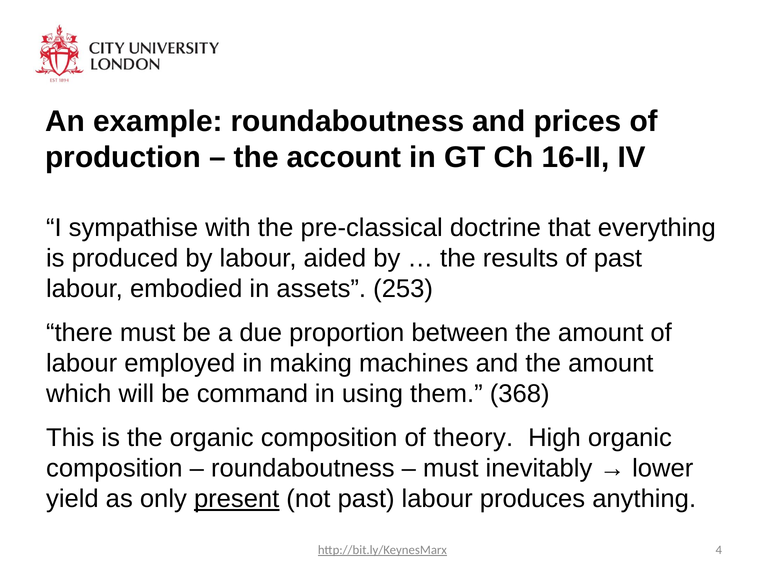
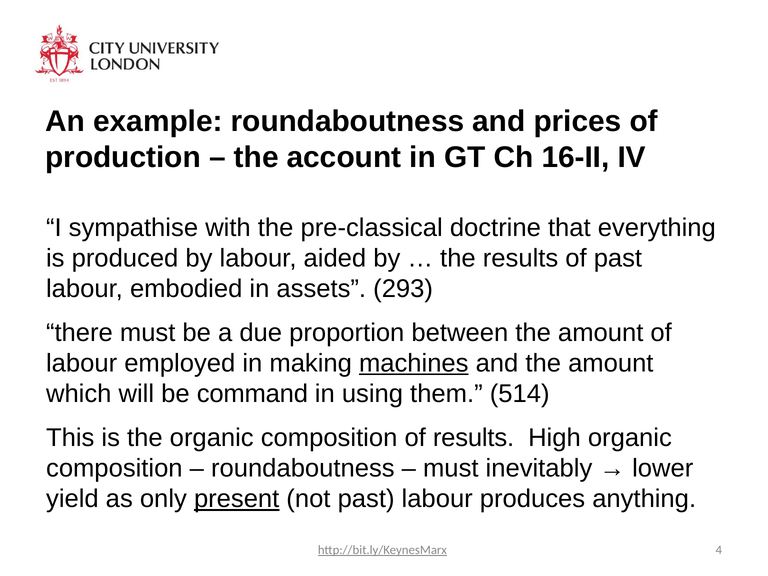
253: 253 -> 293 (403, 289)
machines underline: none -> present (414, 363)
368: 368 -> 514 (520, 394)
of theory: theory -> results (474, 438)
